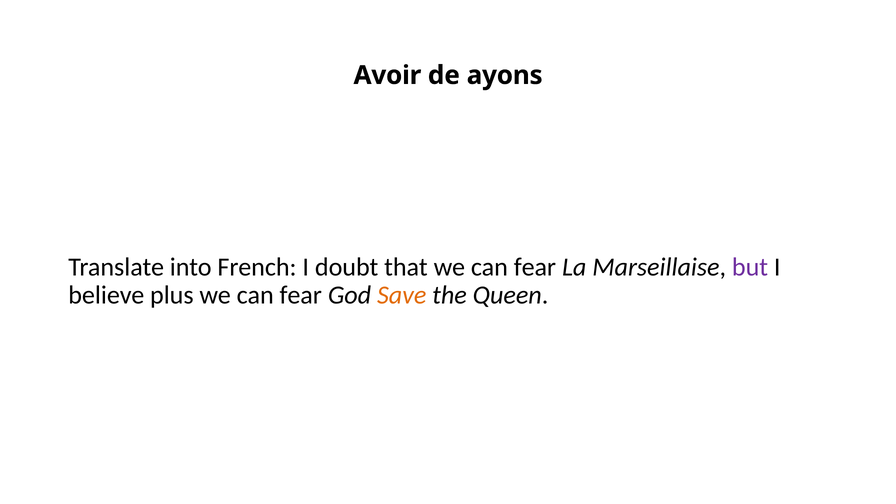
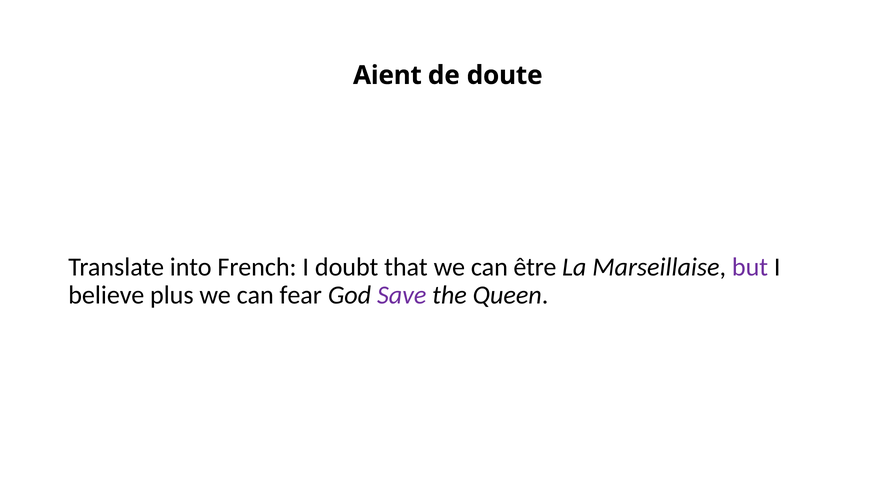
Avoir: Avoir -> Aient (387, 75)
ayons: ayons -> doute (505, 75)
that we can fear: fear -> être (535, 267)
Save colour: orange -> purple (402, 295)
